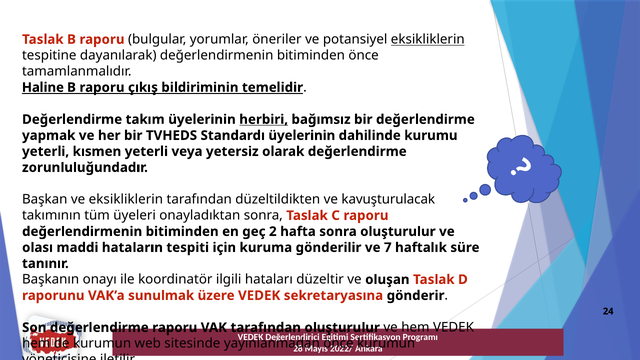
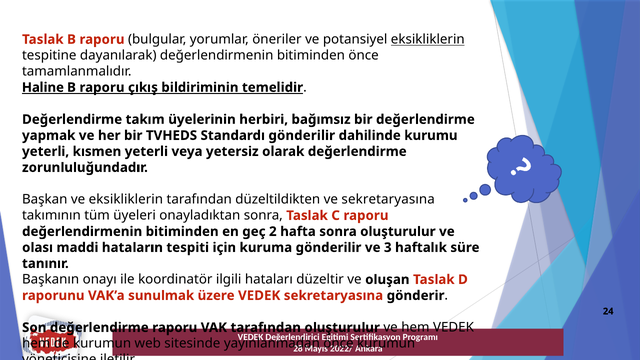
herbiri underline: present -> none (264, 119)
Standardı üyelerinin: üyelerinin -> gönderilir (302, 135)
ve kavuşturulacak: kavuşturulacak -> sekretaryasına (388, 200)
7: 7 -> 3 (388, 248)
